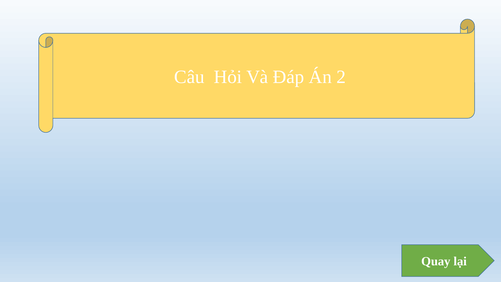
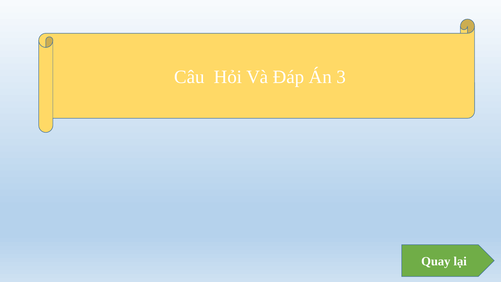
2: 2 -> 3 (341, 77)
